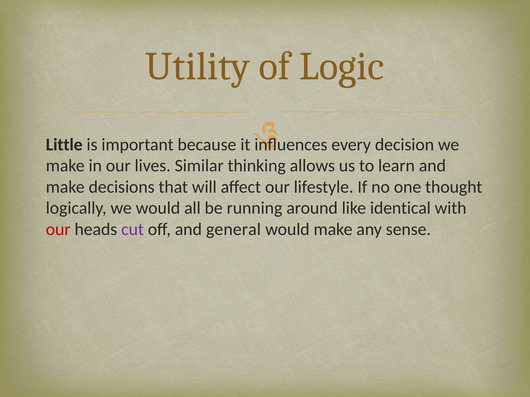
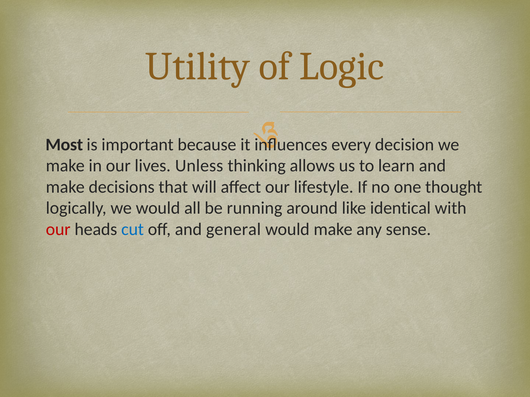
Little: Little -> Most (64, 145)
Similar: Similar -> Unless (199, 166)
cut colour: purple -> blue (133, 230)
